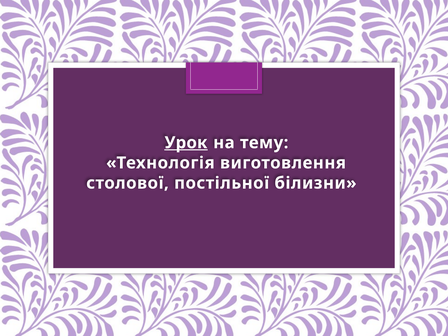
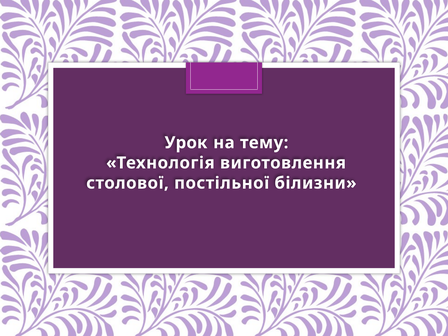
Урок underline: present -> none (186, 143)
